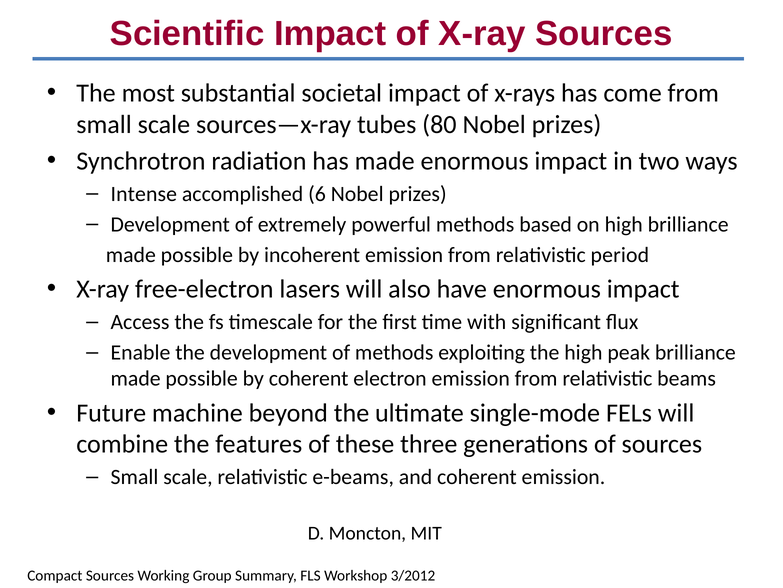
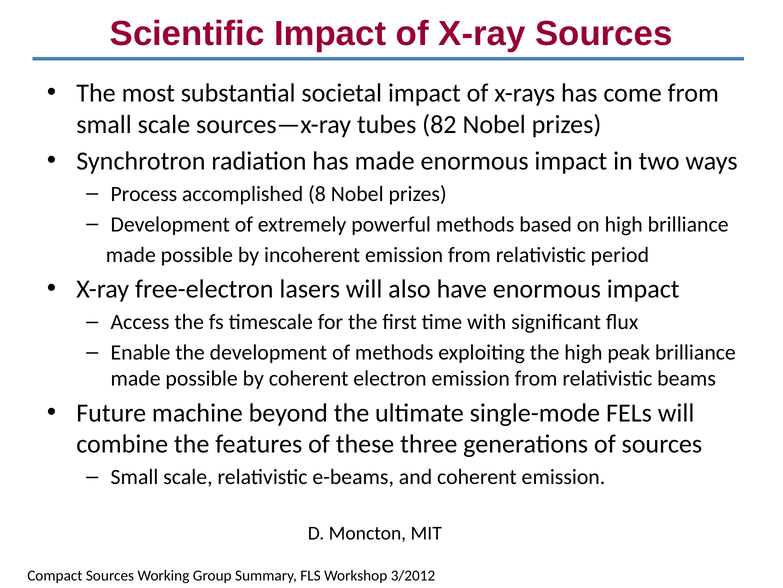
80: 80 -> 82 (439, 124)
Intense: Intense -> Process (144, 194)
6: 6 -> 8 (317, 194)
